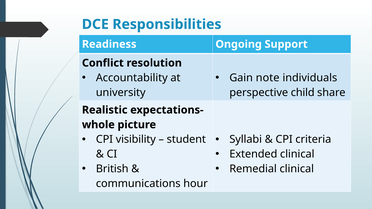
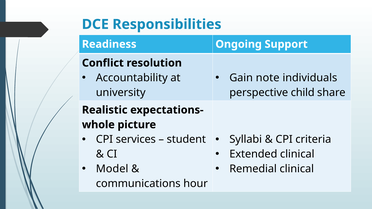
visibility: visibility -> services (136, 140)
British: British -> Model (112, 169)
